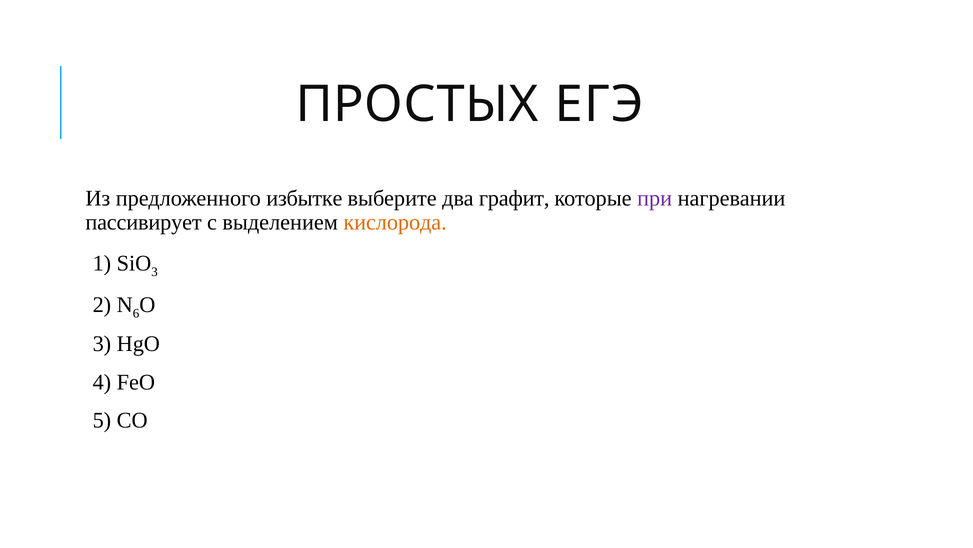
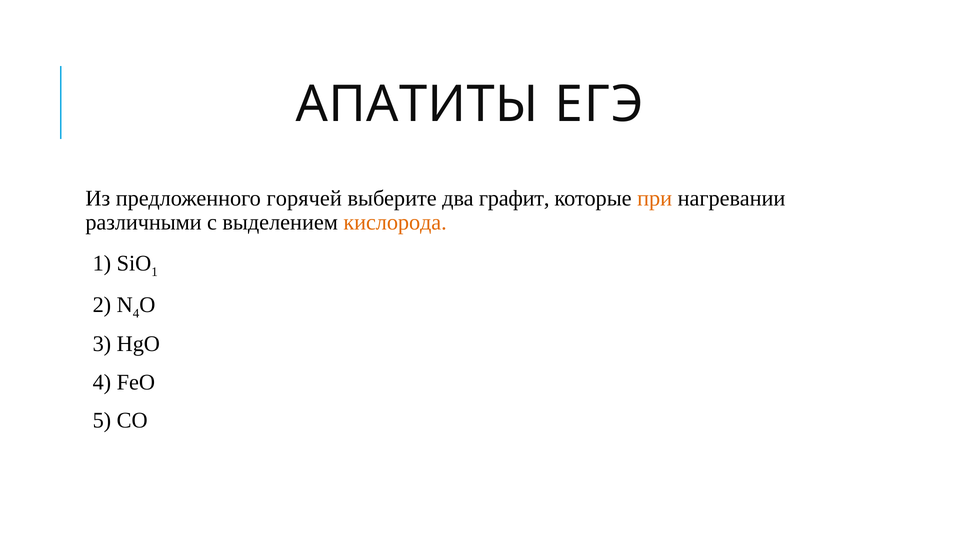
ПРОСТЫХ: ПРОСТЫХ -> АПАТИТЫ (417, 104)
избытке: избытке -> горячей (304, 198)
при colour: purple -> orange (655, 198)
пассивирует: пассивирует -> различными (143, 222)
3: 3 -> 1 (155, 272)
6: 6 -> 4 (136, 313)
